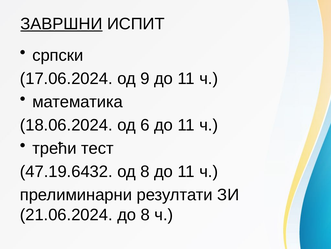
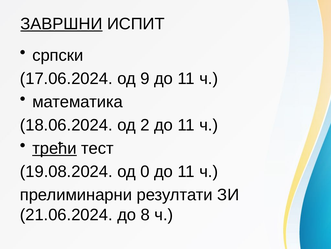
6: 6 -> 2 (145, 125)
трећи underline: none -> present (54, 148)
47.19.6432: 47.19.6432 -> 19.08.2024 (66, 171)
од 8: 8 -> 0 (145, 171)
